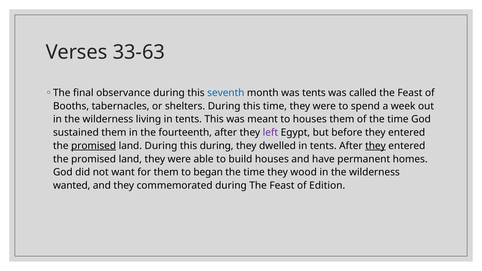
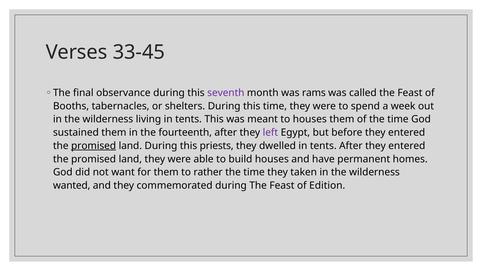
33-63: 33-63 -> 33-45 (139, 52)
seventh colour: blue -> purple (226, 93)
was tents: tents -> rams (314, 93)
this during: during -> priests (217, 146)
they underline: present -> none (375, 146)
began: began -> rather (208, 172)
wood: wood -> taken (304, 172)
